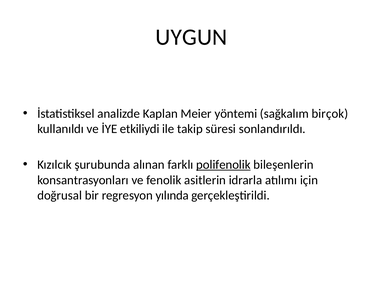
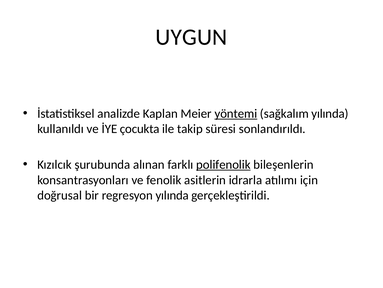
yöntemi underline: none -> present (236, 113)
sağkalım birçok: birçok -> yılında (330, 113)
etkiliydi: etkiliydi -> çocukta (140, 129)
